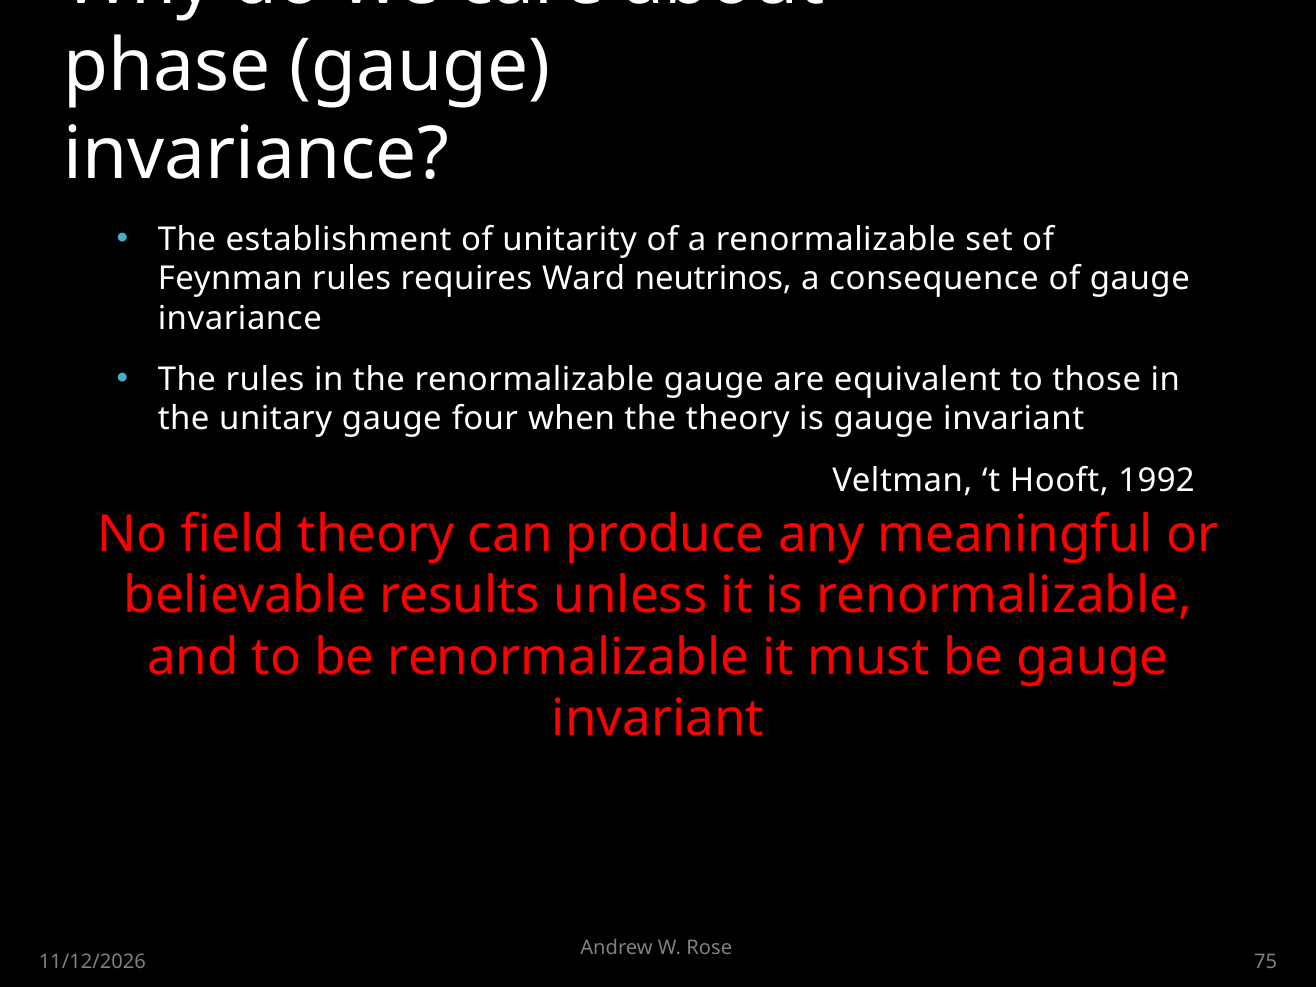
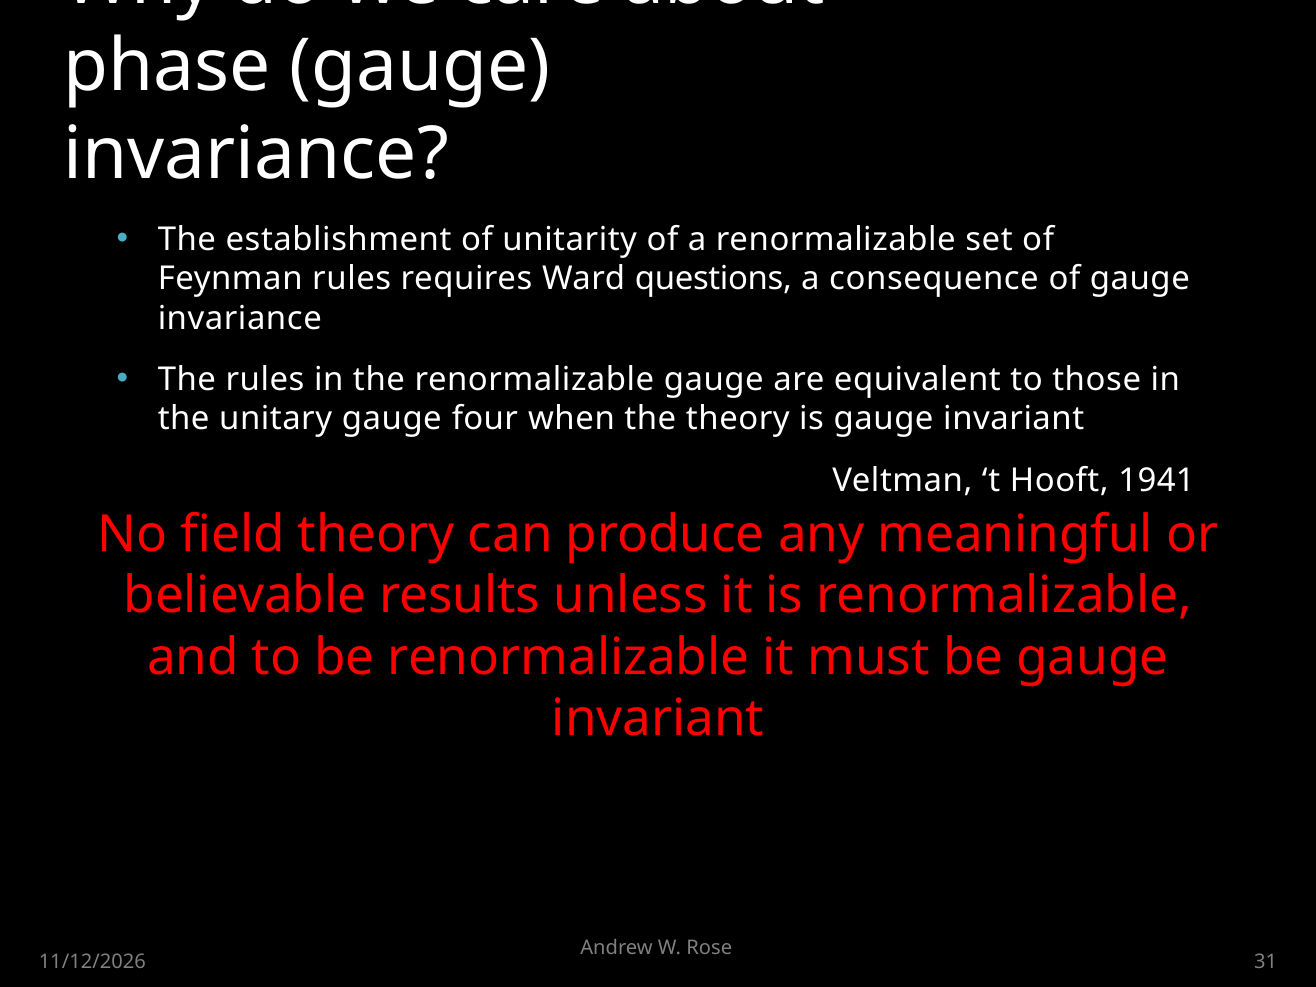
neutrinos: neutrinos -> questions (713, 279)
1992: 1992 -> 1941 (1157, 480)
75: 75 -> 31 (1266, 962)
